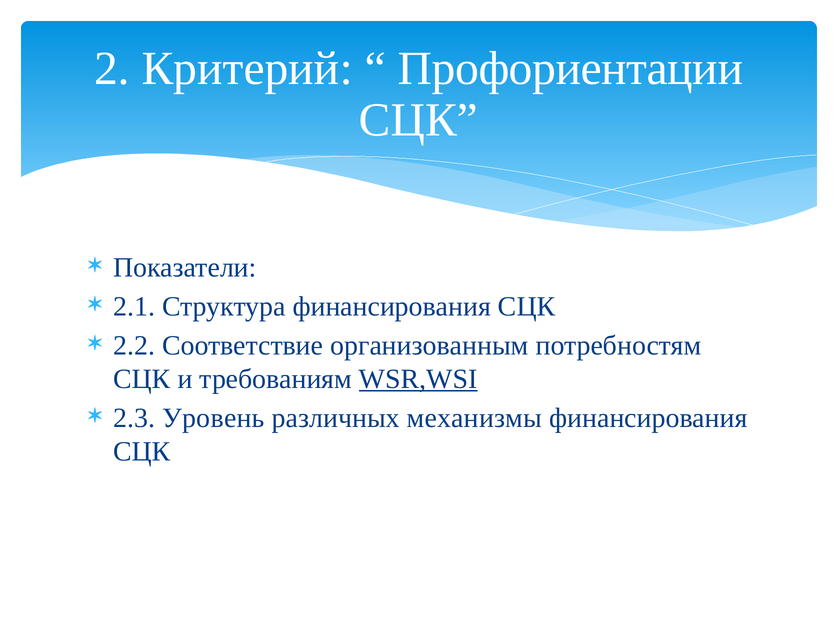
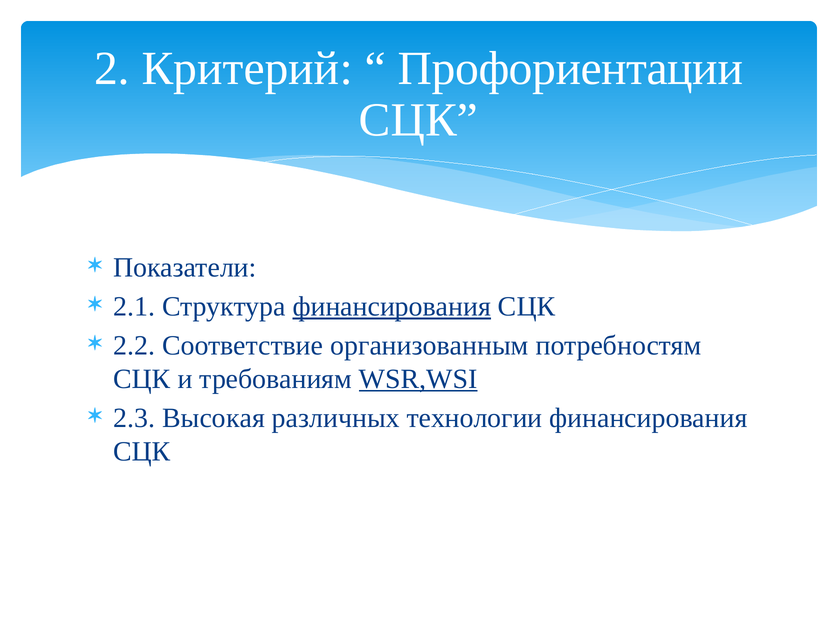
финансирования underline: none -> present (392, 307)
Уровень: Уровень -> Высокая (213, 418)
механизмы: механизмы -> технологии (475, 418)
